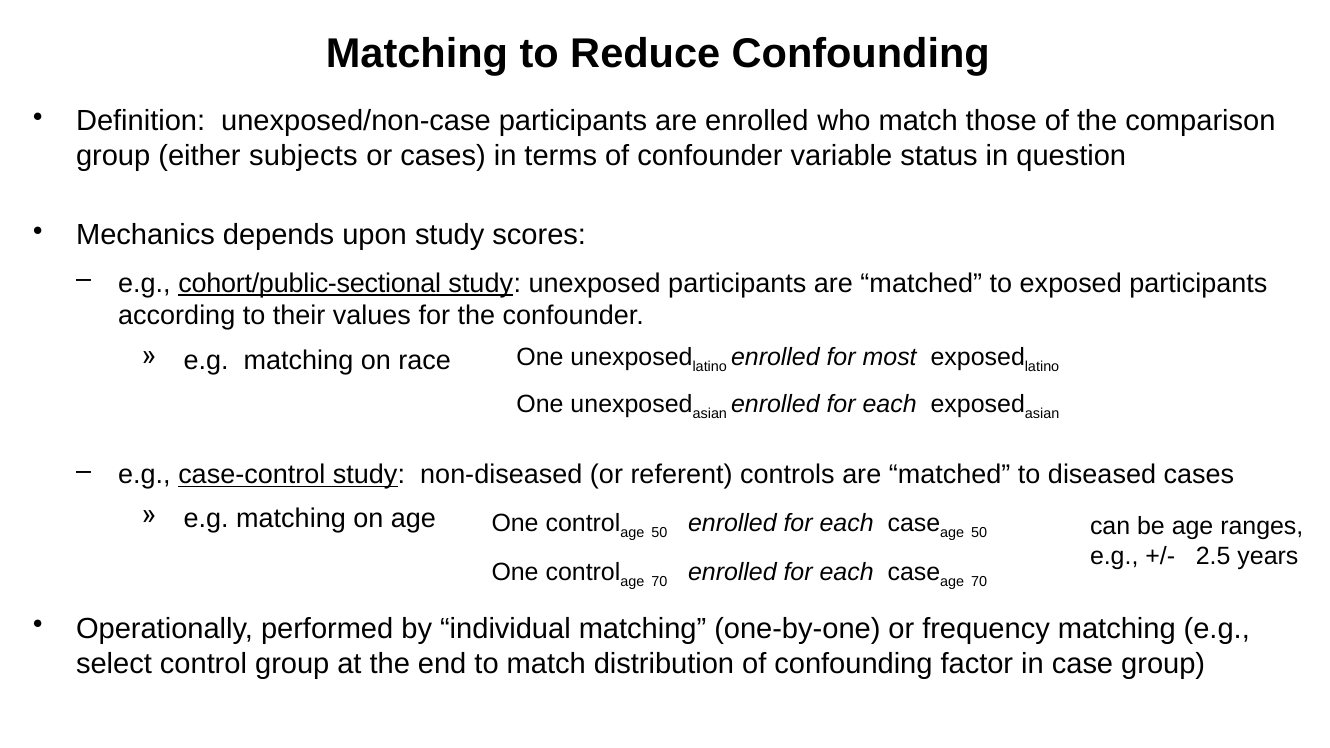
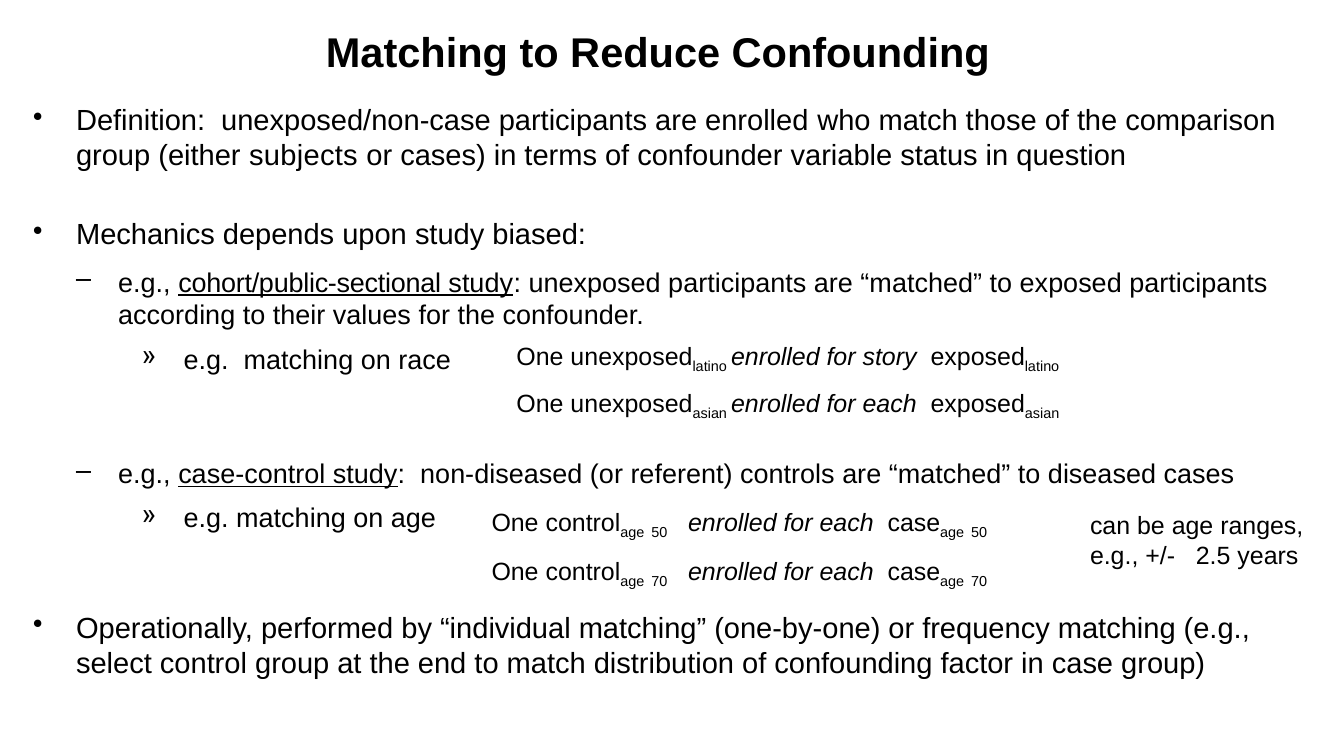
scores: scores -> biased (539, 235)
most: most -> story (890, 357)
